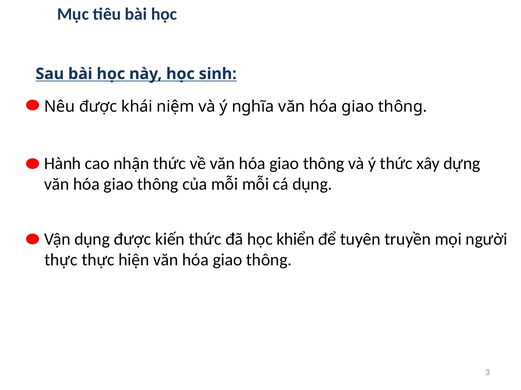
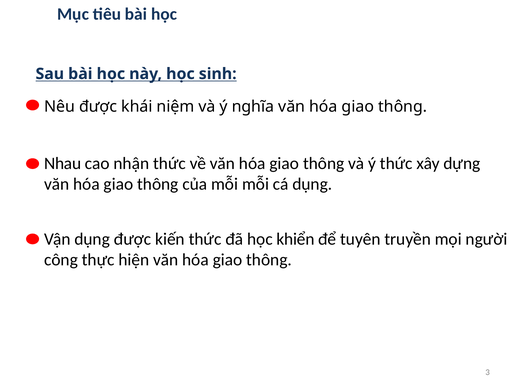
Hành: Hành -> Nhau (63, 164)
thực: thực -> công (61, 260)
